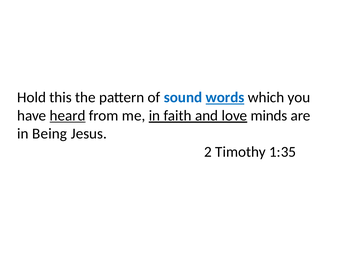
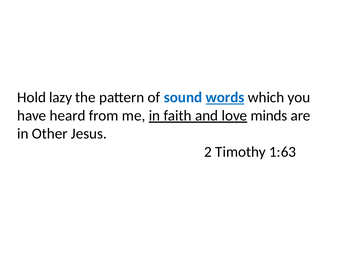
this: this -> lazy (61, 97)
heard underline: present -> none (68, 116)
Being: Being -> Other (50, 134)
1:35: 1:35 -> 1:63 (283, 152)
